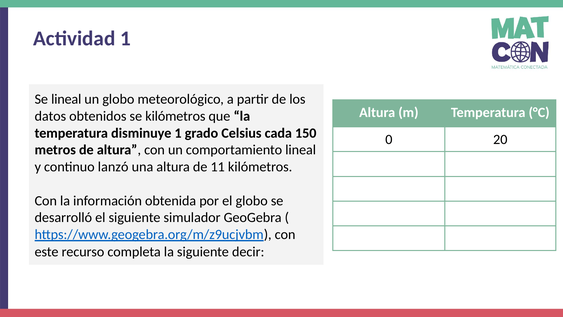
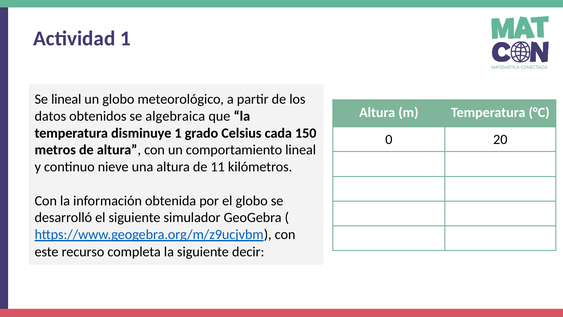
se kilómetros: kilómetros -> algebraica (175, 116)
lanzó: lanzó -> nieve (113, 167)
